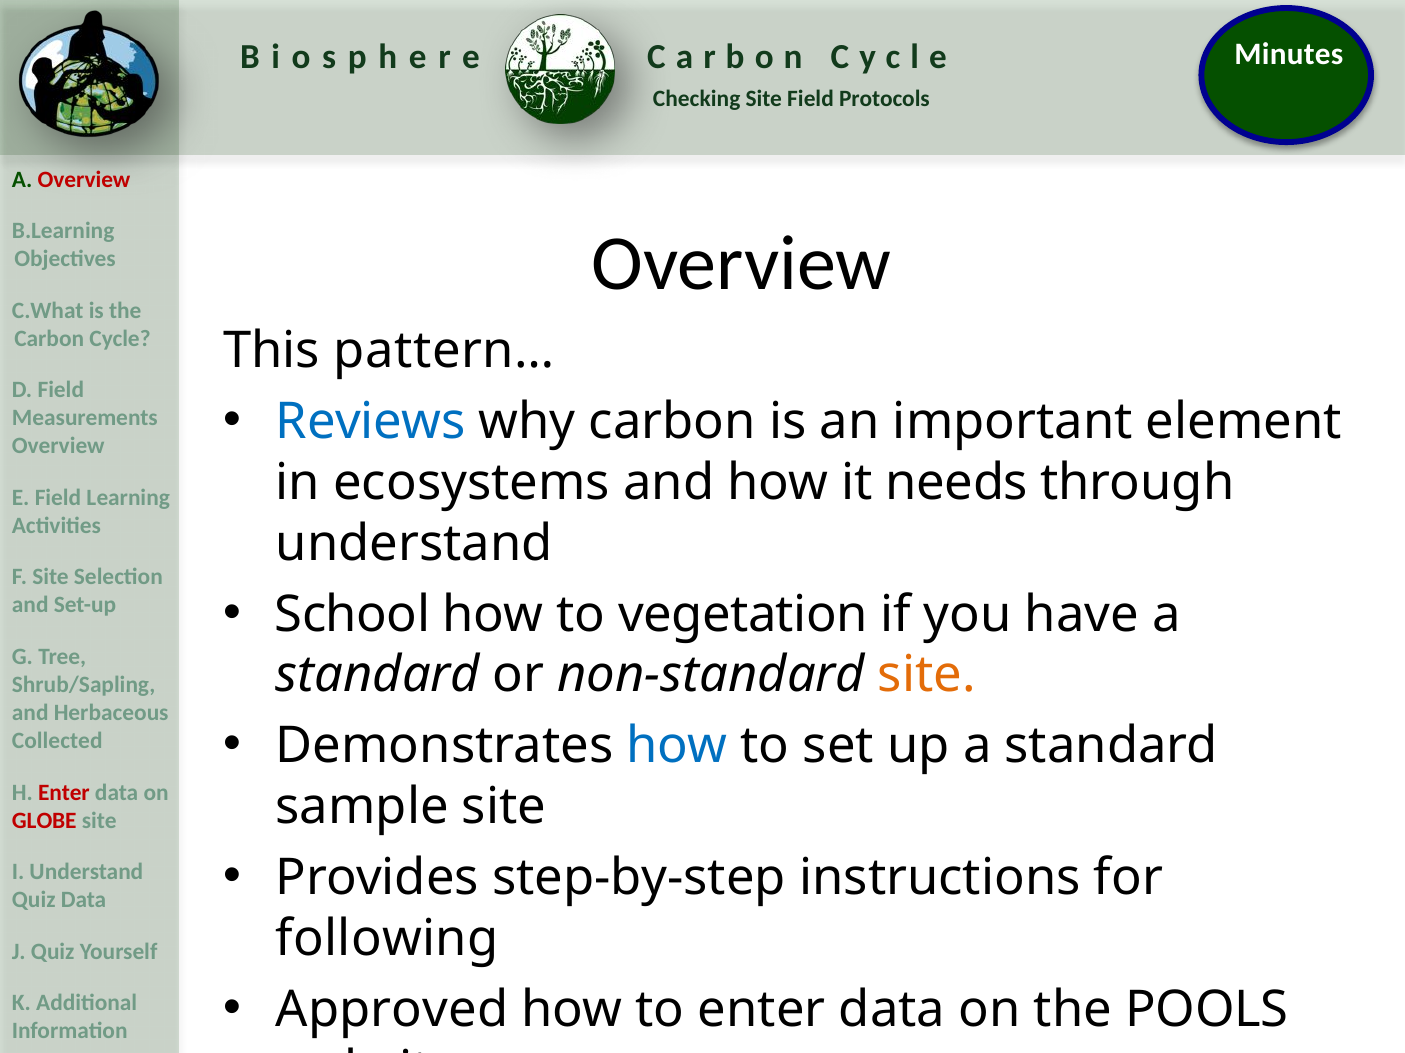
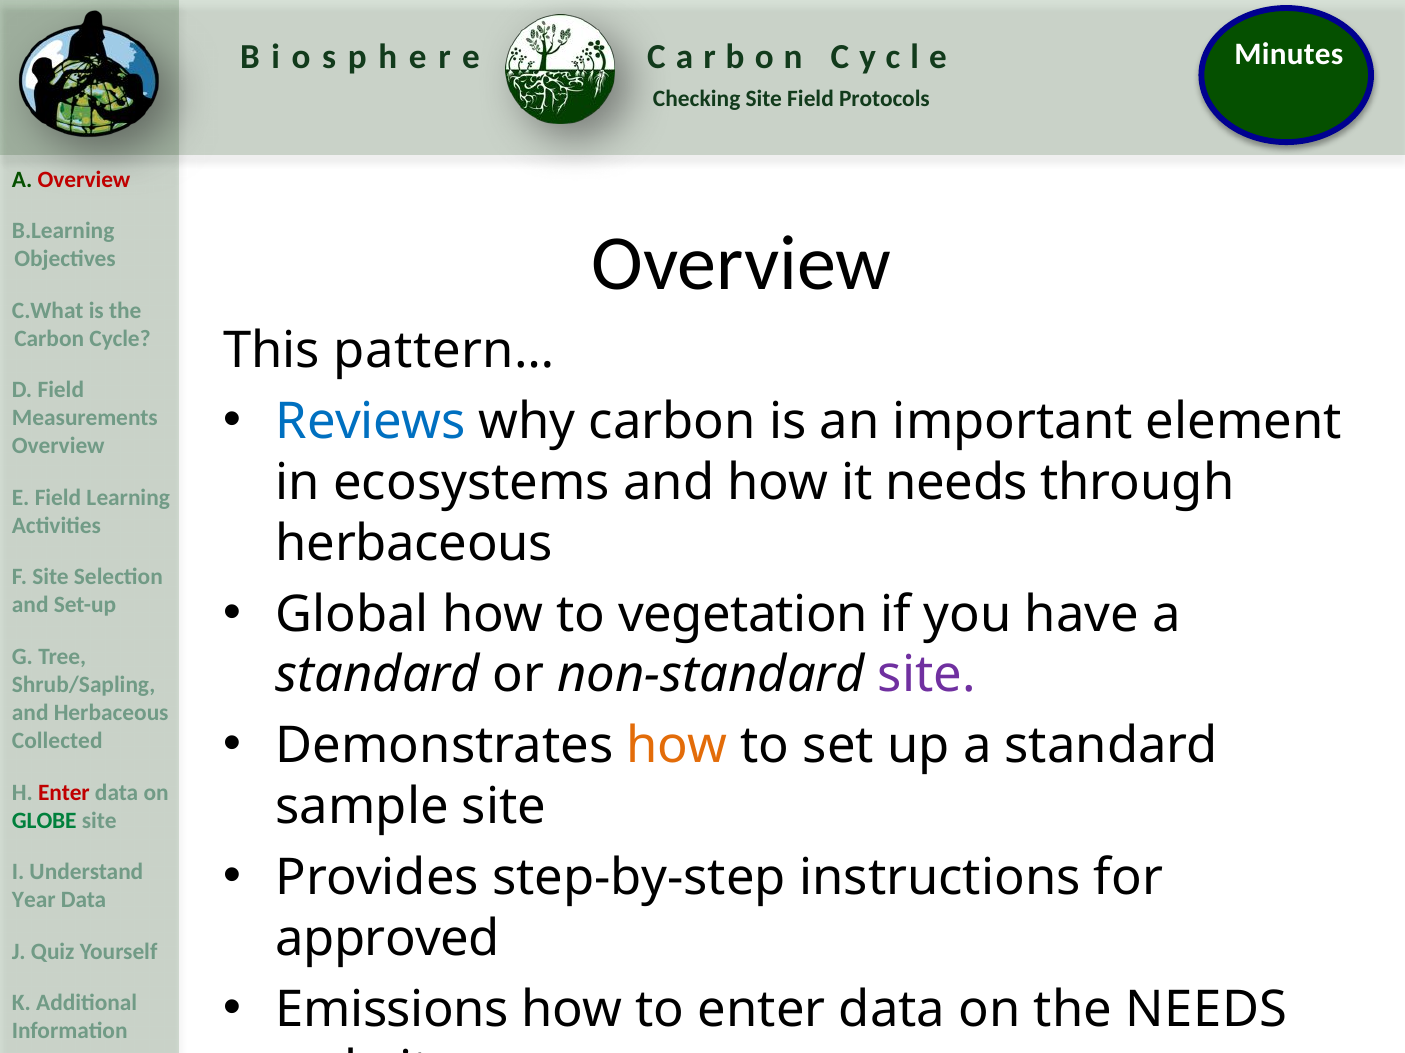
understand: understand -> herbaceous (414, 544)
School: School -> Global (352, 615)
site colour: orange -> purple (927, 676)
how colour: blue -> orange (677, 747)
GLOBE colour: red -> green (44, 821)
Quiz: Quiz -> Year (34, 901)
following: following -> approved (388, 939)
Approved: Approved -> Emissions (392, 1010)
the POOLS: POOLS -> NEEDS (1207, 1010)
